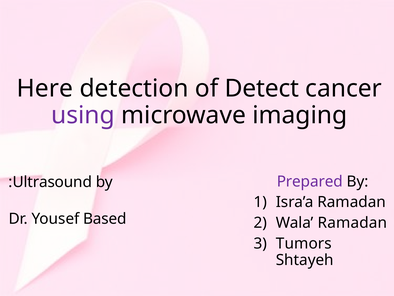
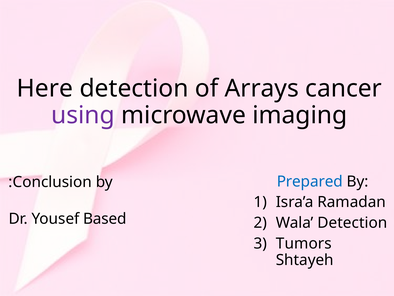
Detect: Detect -> Arrays (262, 88)
Prepared colour: purple -> blue (310, 181)
Ultrasound: Ultrasound -> Conclusion (52, 182)
Wala Ramadan: Ramadan -> Detection (352, 222)
